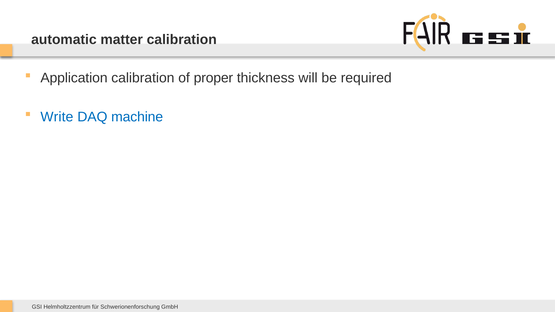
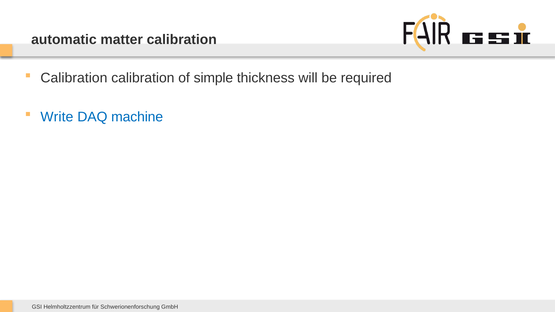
Application: Application -> Calibration (74, 78)
proper: proper -> simple (213, 78)
